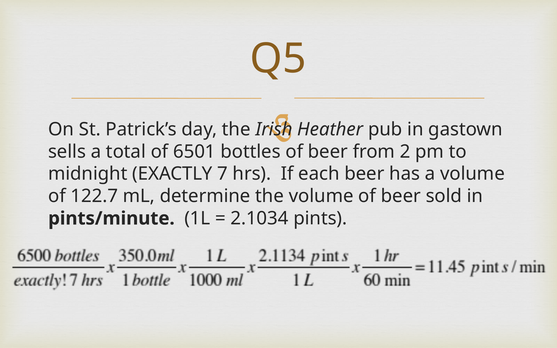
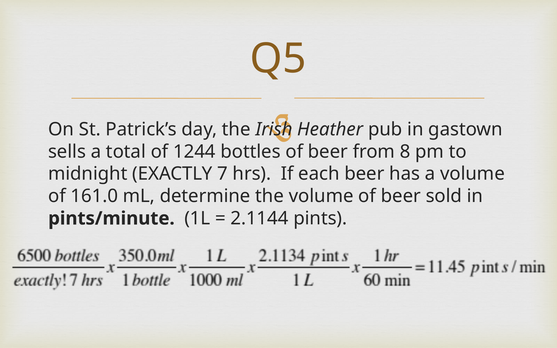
6501: 6501 -> 1244 (194, 152)
2: 2 -> 8 (405, 152)
122.7: 122.7 -> 161.0 (94, 196)
2.1034: 2.1034 -> 2.1144 (259, 218)
